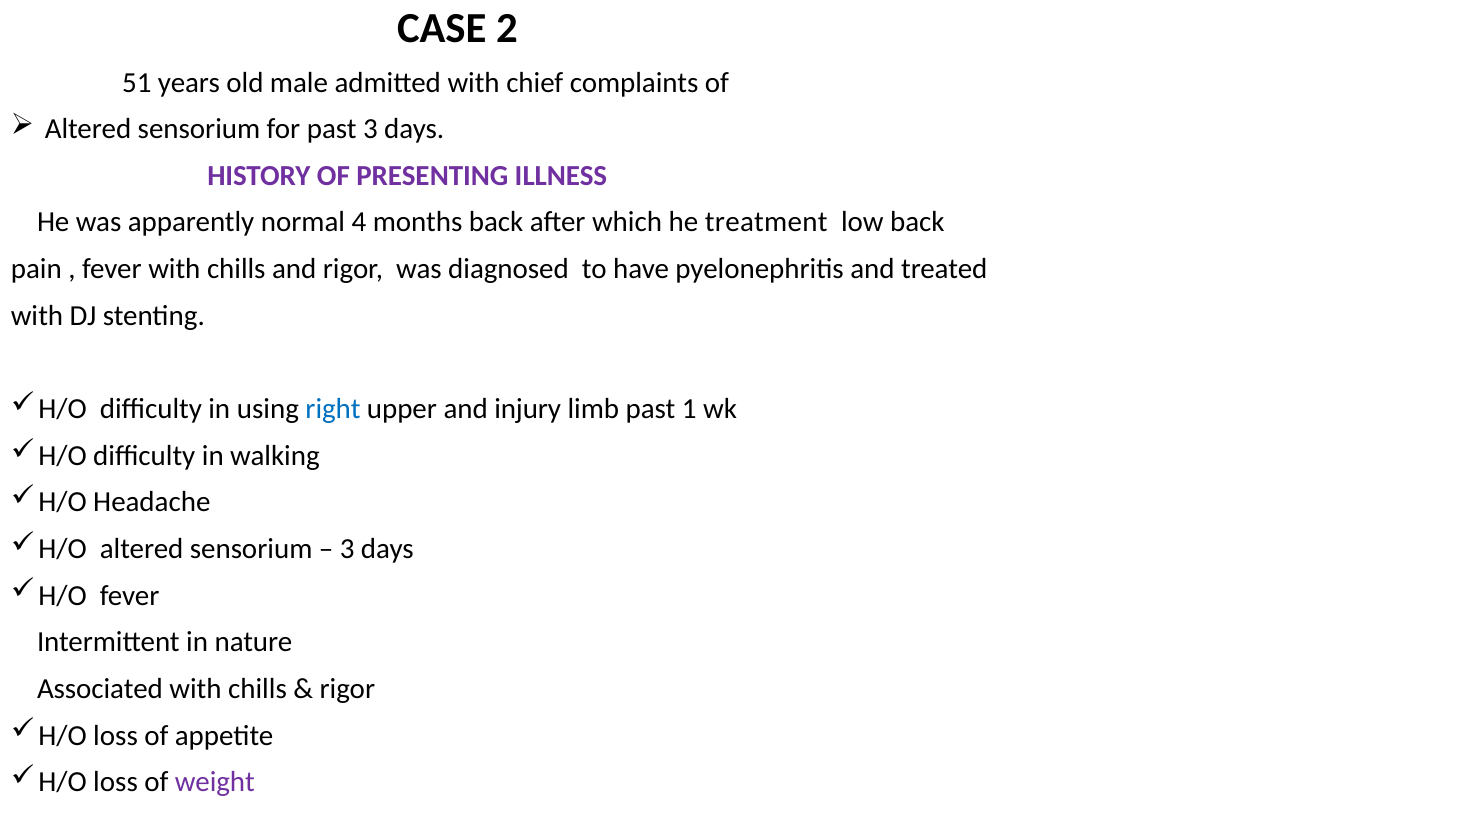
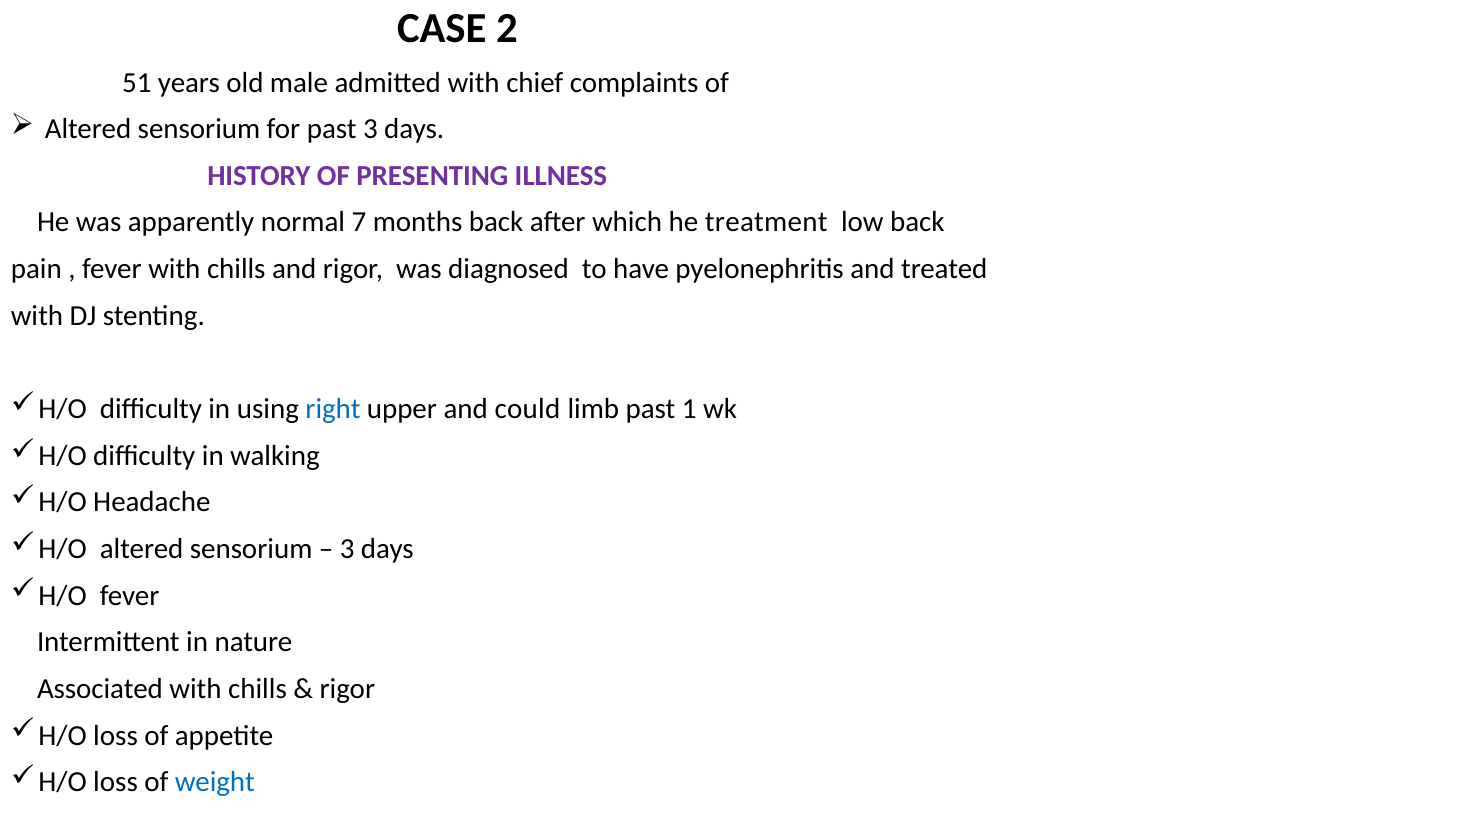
4: 4 -> 7 (359, 222)
injury: injury -> could (528, 409)
weight colour: purple -> blue (215, 782)
